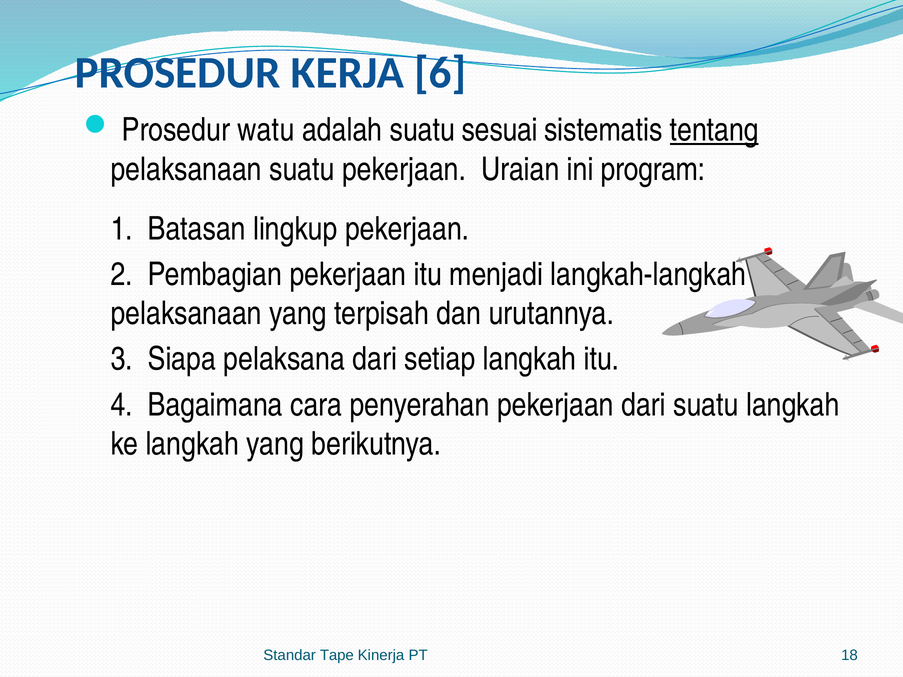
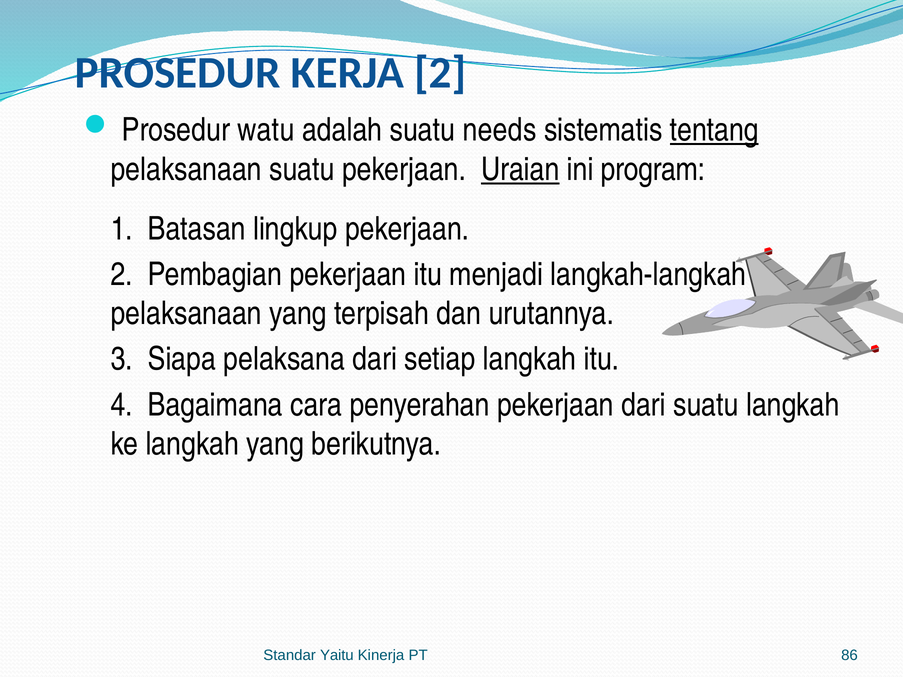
KERJA 6: 6 -> 2 (440, 73)
sesuai: sesuai -> needs (499, 130)
Uraian underline: none -> present (520, 169)
Tape: Tape -> Yaitu (337, 656)
18: 18 -> 86 (849, 656)
